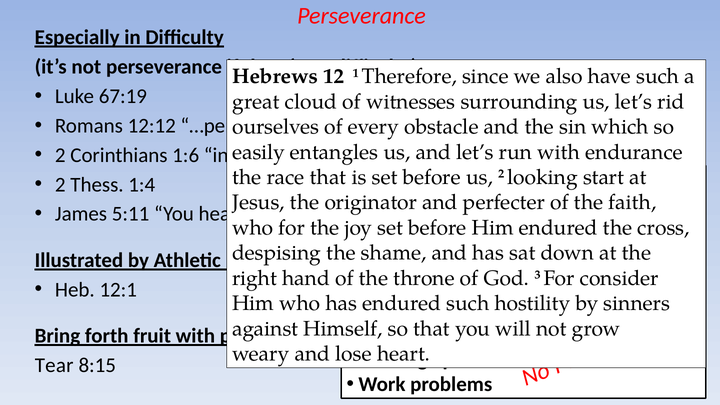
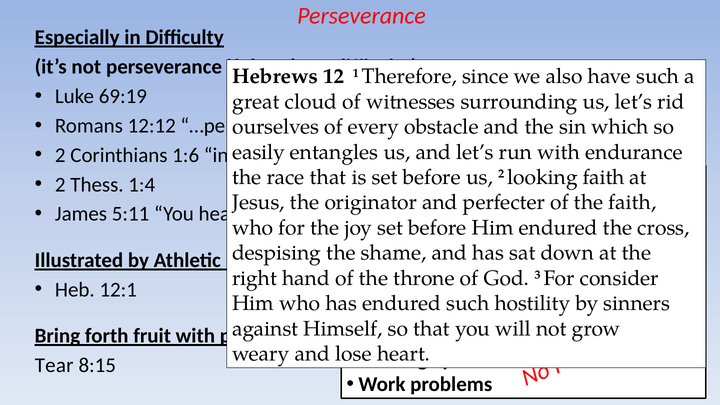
67:19: 67:19 -> 69:19 (123, 96)
start: start -> faith (604, 177)
